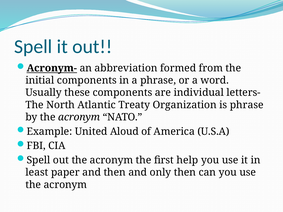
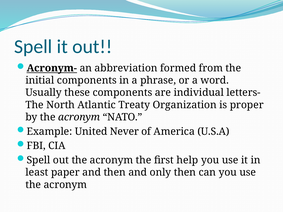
is phrase: phrase -> proper (247, 105)
Aloud: Aloud -> Never (124, 132)
